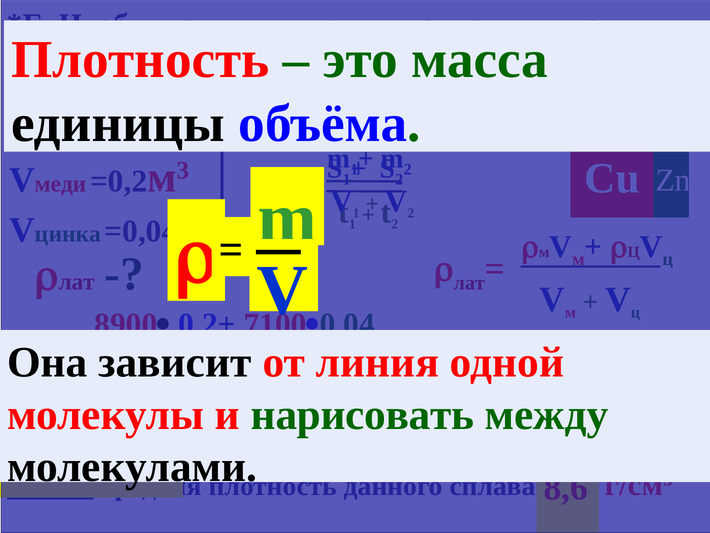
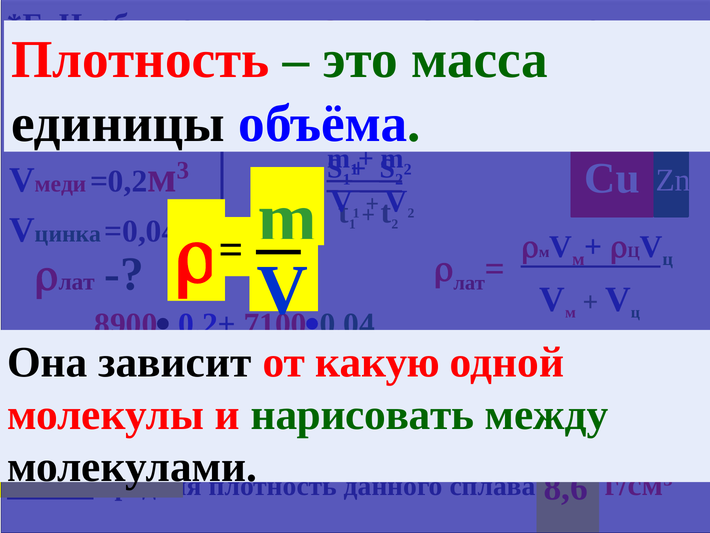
линия: линия -> какую (378, 362)
